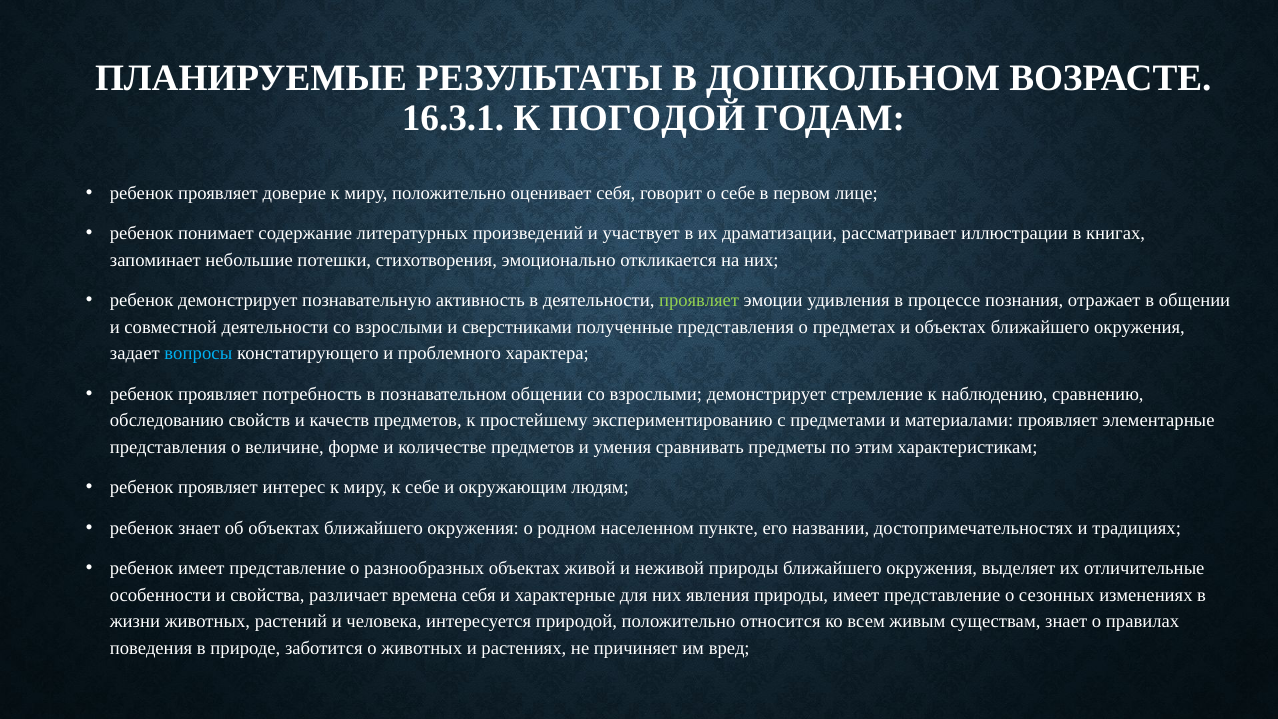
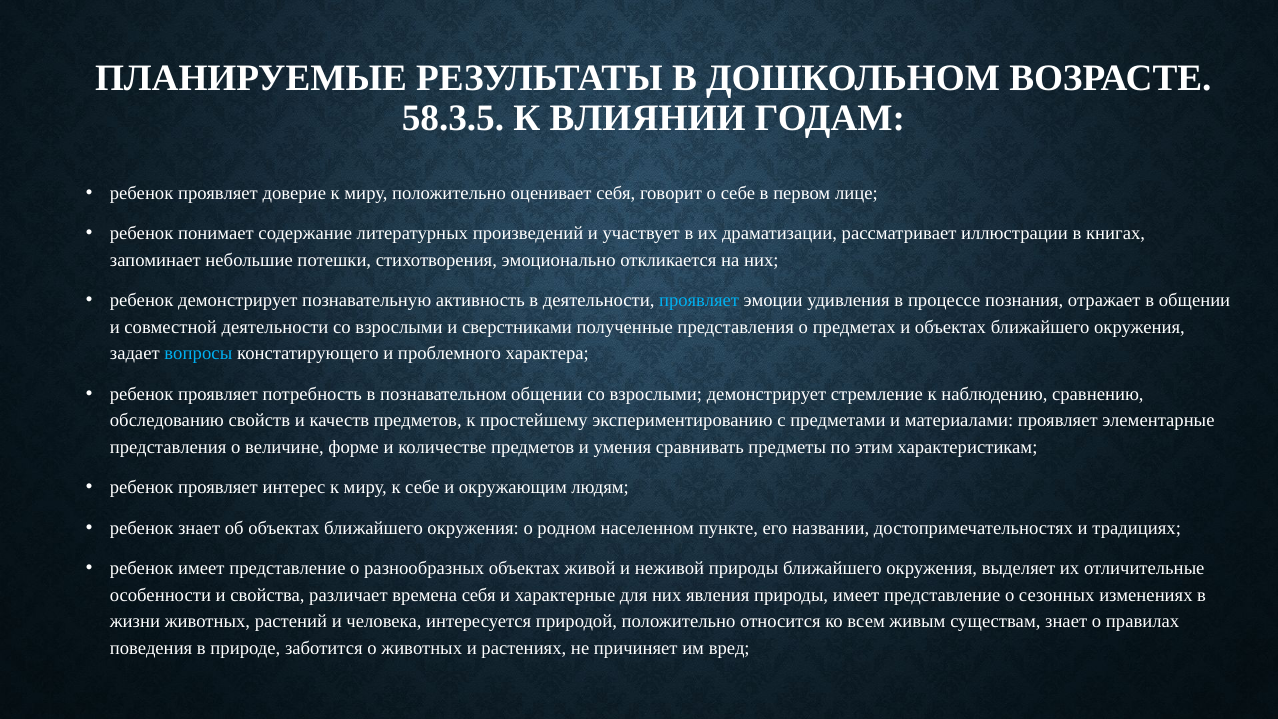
16.3.1: 16.3.1 -> 58.3.5 (453, 119)
ПОГОДОЙ: ПОГОДОЙ -> ВЛИЯНИИ (648, 119)
проявляет colour: light green -> light blue (699, 300)
